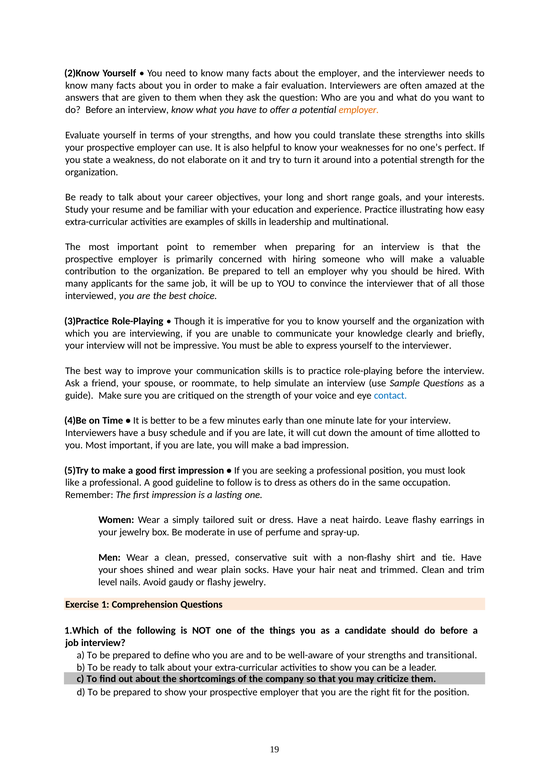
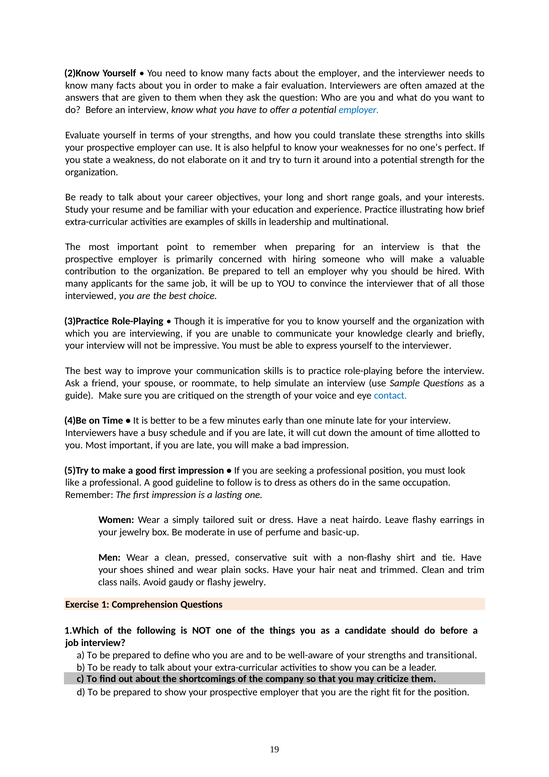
employer colour: orange -> blue (359, 110)
easy: easy -> brief (475, 210)
spray-up: spray-up -> basic-up (340, 533)
level: level -> class (108, 582)
